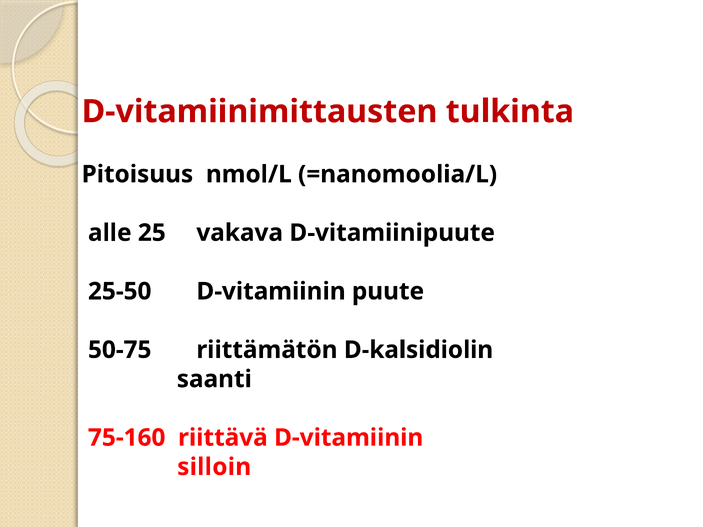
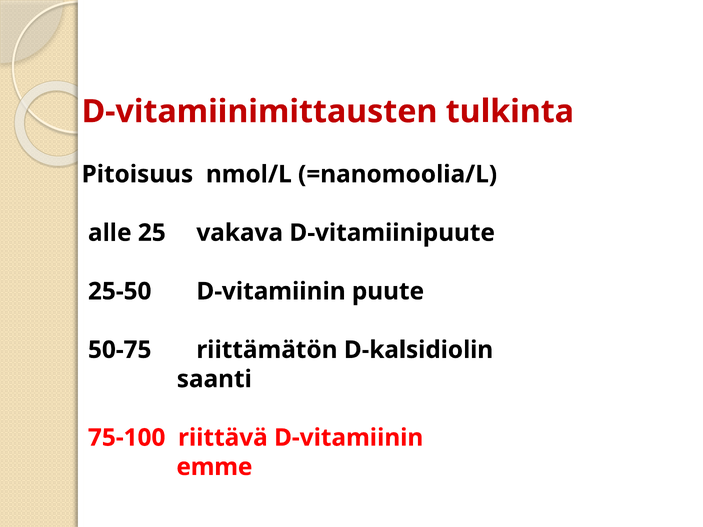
75-160: 75-160 -> 75-100 (127, 438)
silloin: silloin -> emme (214, 467)
